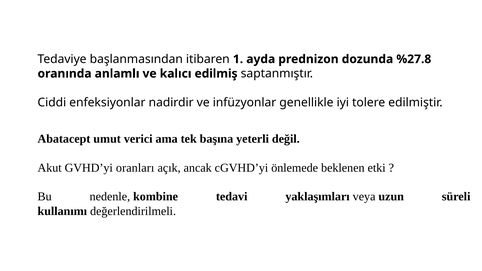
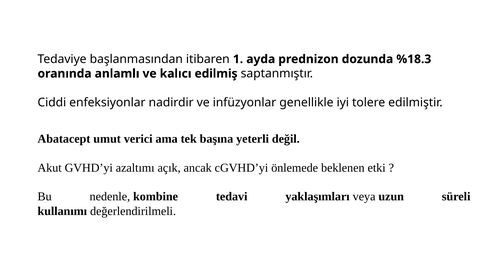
%27.8: %27.8 -> %18.3 (414, 59)
oranları: oranları -> azaltımı (135, 168)
